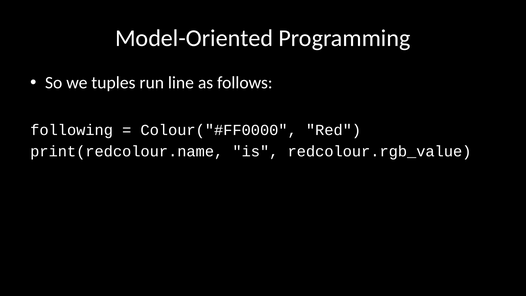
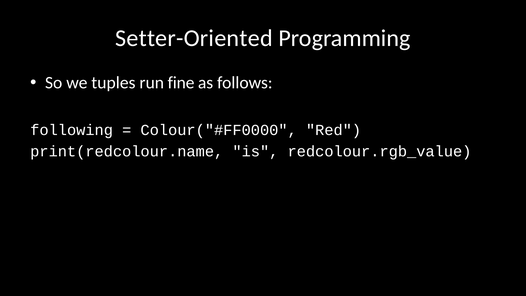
Model-Oriented: Model-Oriented -> Setter-Oriented (194, 38)
line: line -> fine (181, 83)
